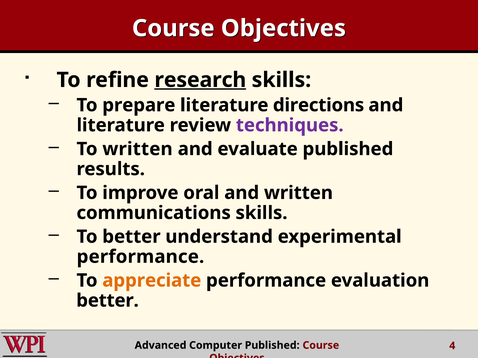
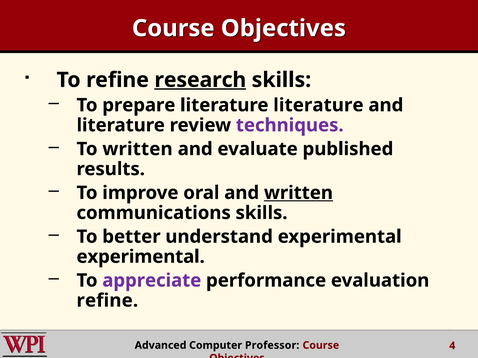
literature directions: directions -> literature (318, 105)
written underline: none -> present (298, 193)
performance: performance -> experimental (141, 257)
appreciate colour: orange -> purple (152, 281)
better: better -> refine (107, 301)
Computer Published: Published -> Professor (272, 346)
